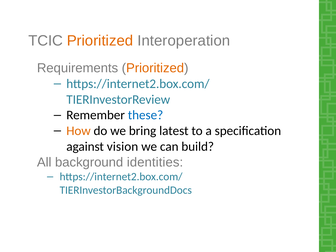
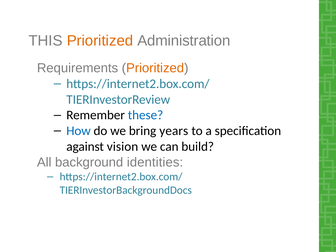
TCIC: TCIC -> THIS (46, 41)
Interoperation: Interoperation -> Administration (184, 41)
How colour: orange -> blue (79, 131)
latest: latest -> years (174, 131)
